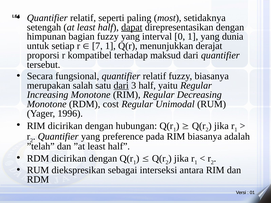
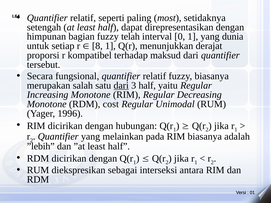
dapat underline: present -> none (132, 27)
fuzzy yang: yang -> telah (130, 37)
7: 7 -> 8 (97, 46)
preference: preference -> melainkan (123, 137)
”telah: ”telah -> ”lebih (41, 146)
